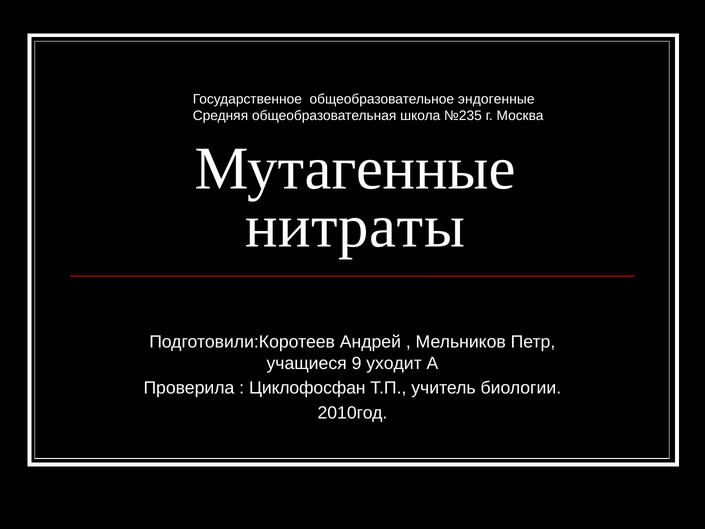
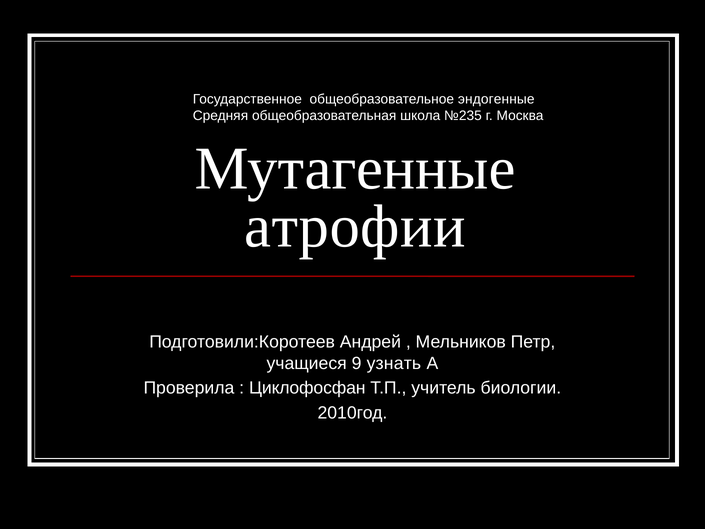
нитраты: нитраты -> атрофии (355, 227)
уходит: уходит -> узнать (394, 363)
